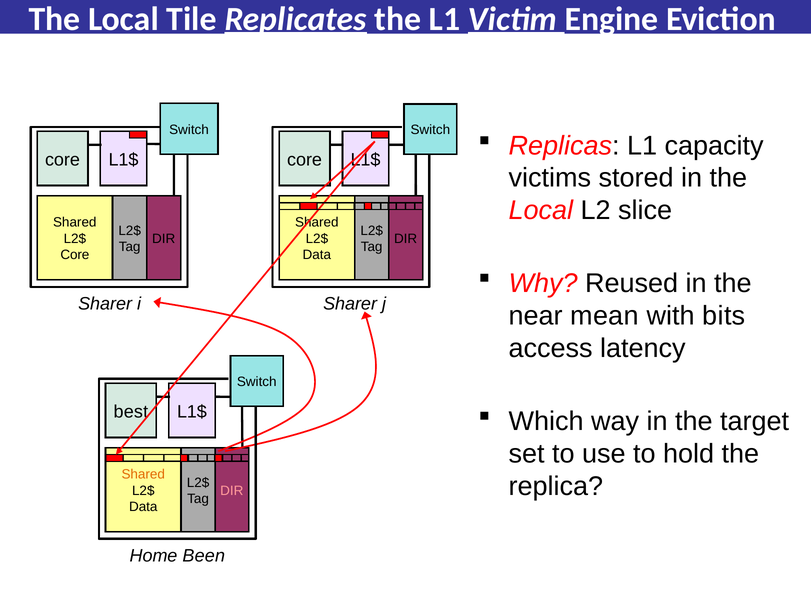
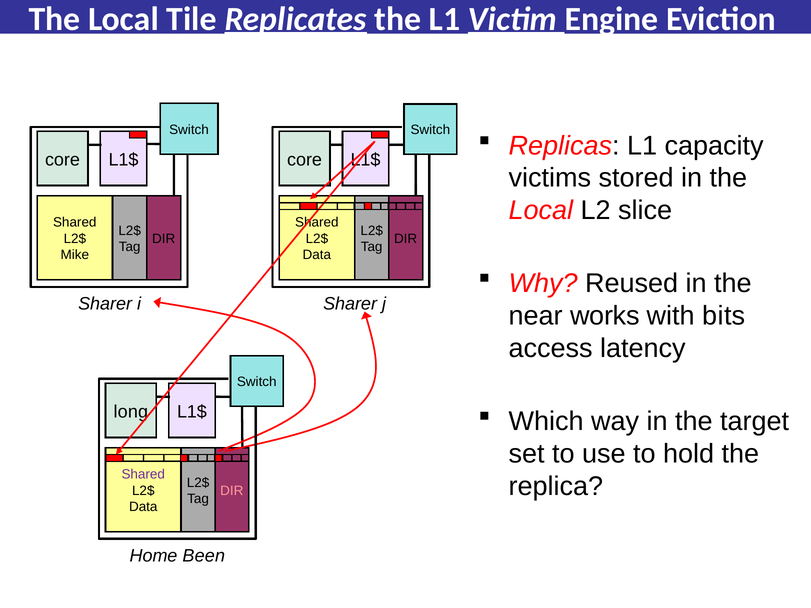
Core: Core -> Mike (75, 255)
mean: mean -> works (605, 316)
best: best -> long (131, 412)
Shared colour: orange -> purple (143, 475)
